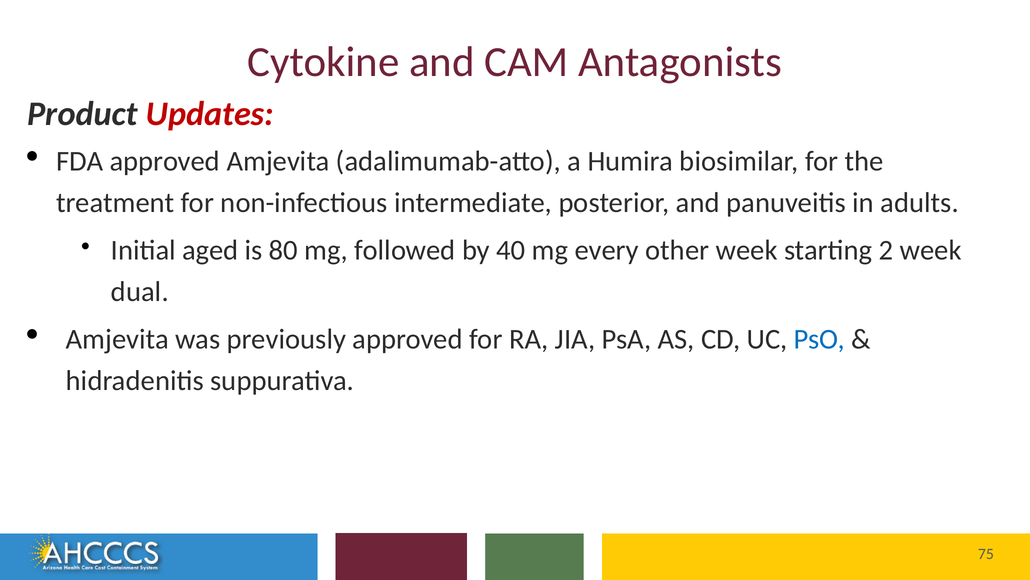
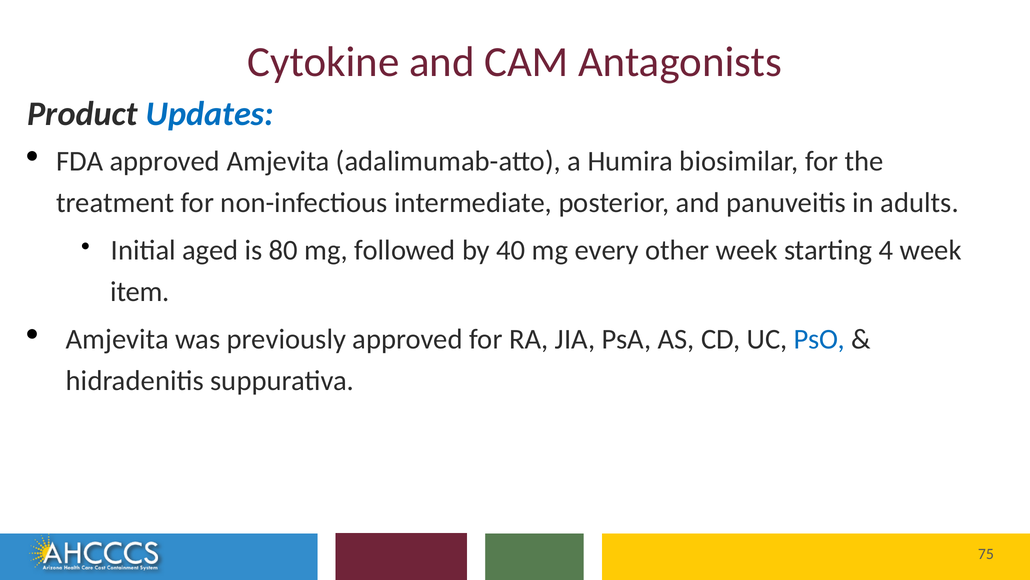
Updates colour: red -> blue (210, 114)
2: 2 -> 4 (886, 250)
dual: dual -> item (140, 291)
